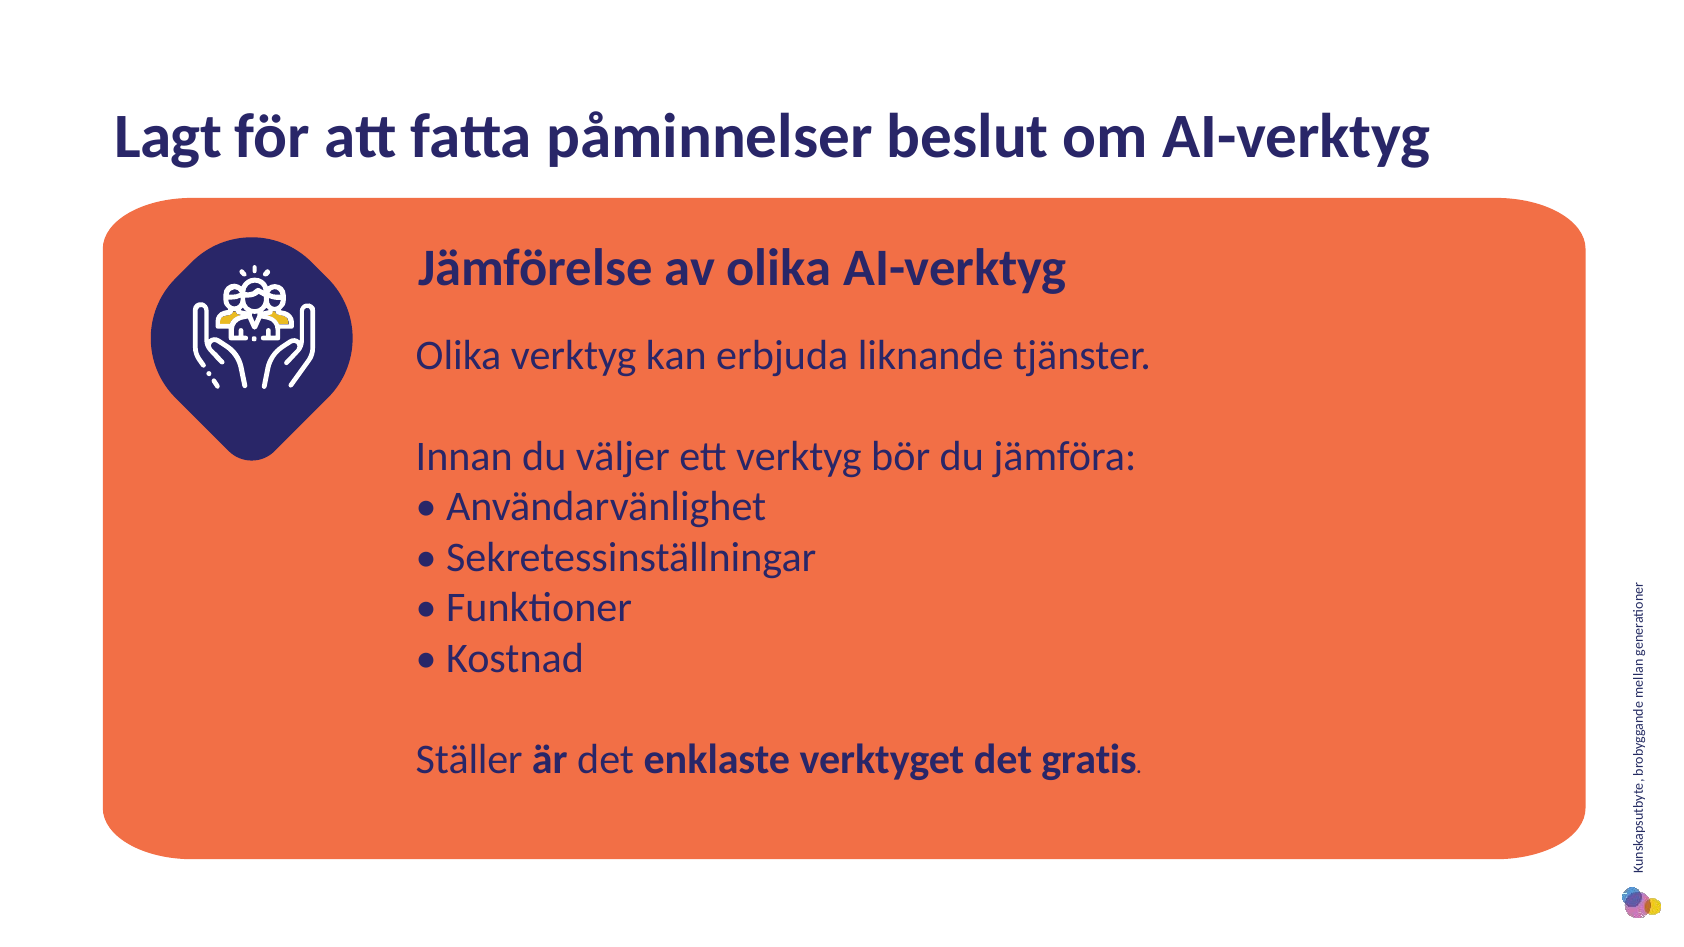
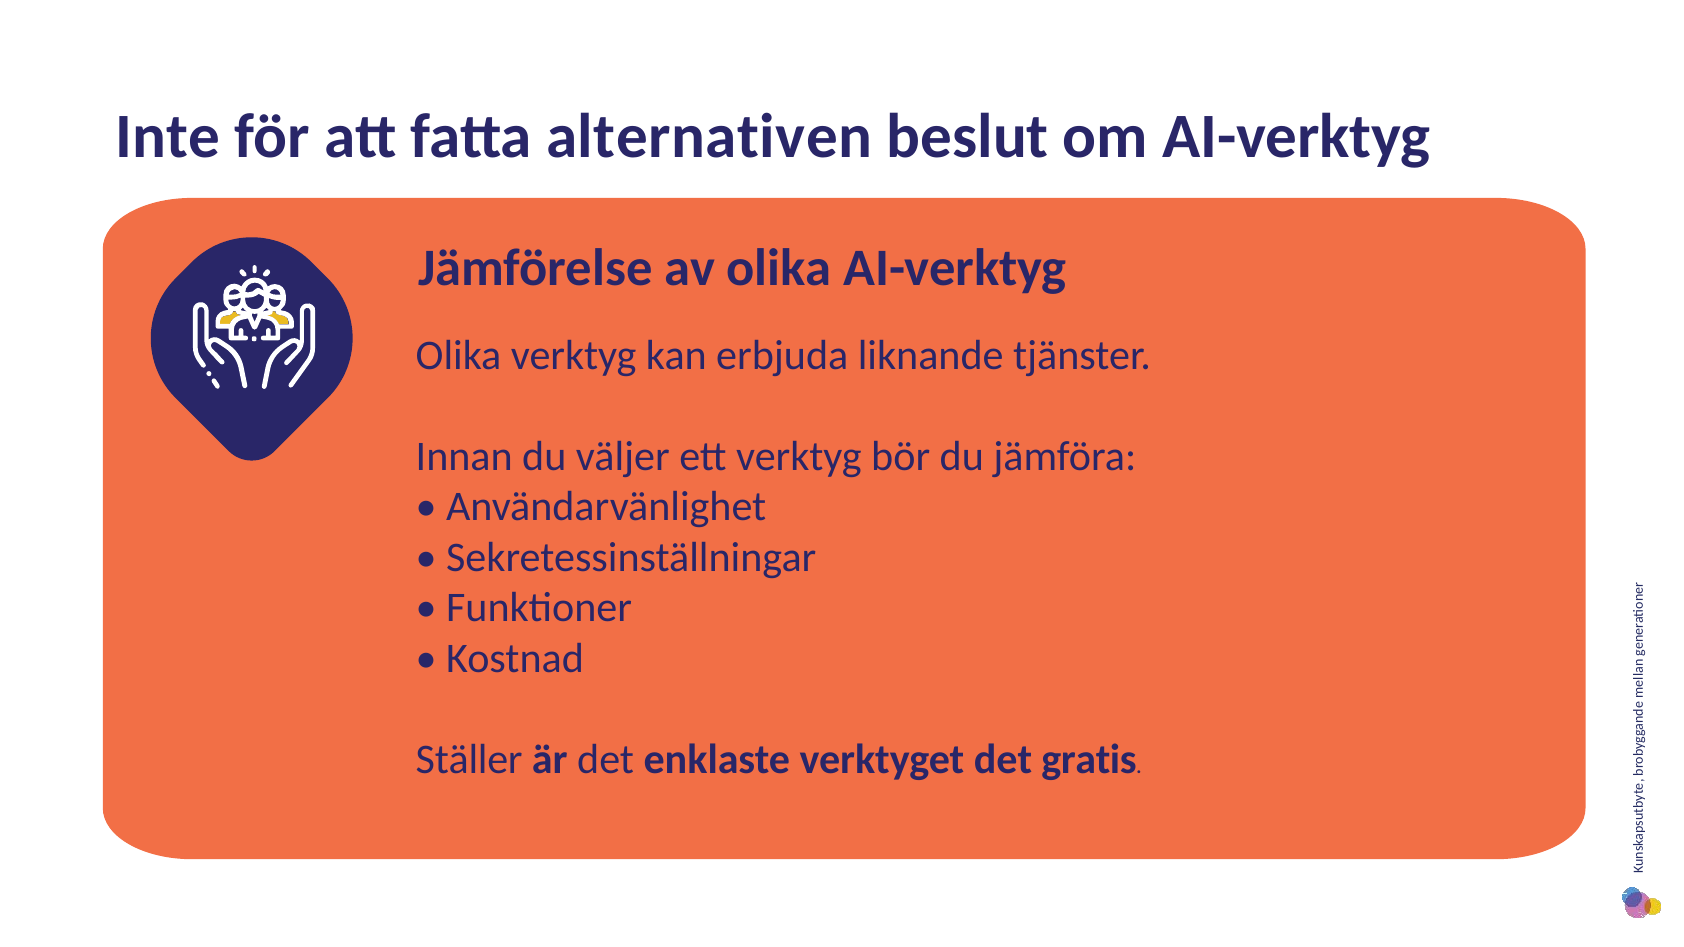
Lagt: Lagt -> Inte (168, 137)
påminnelser: påminnelser -> alternativen (709, 137)
